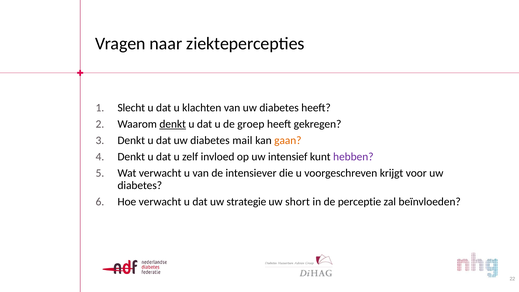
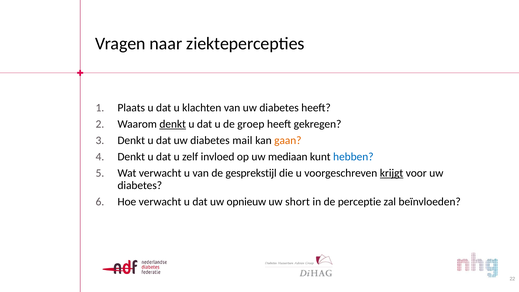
Slecht: Slecht -> Plaats (131, 108)
intensief: intensief -> mediaan (288, 157)
hebben colour: purple -> blue (353, 157)
intensiever: intensiever -> gesprekstijl (251, 173)
krijgt underline: none -> present (392, 173)
strategie: strategie -> opnieuw (246, 202)
